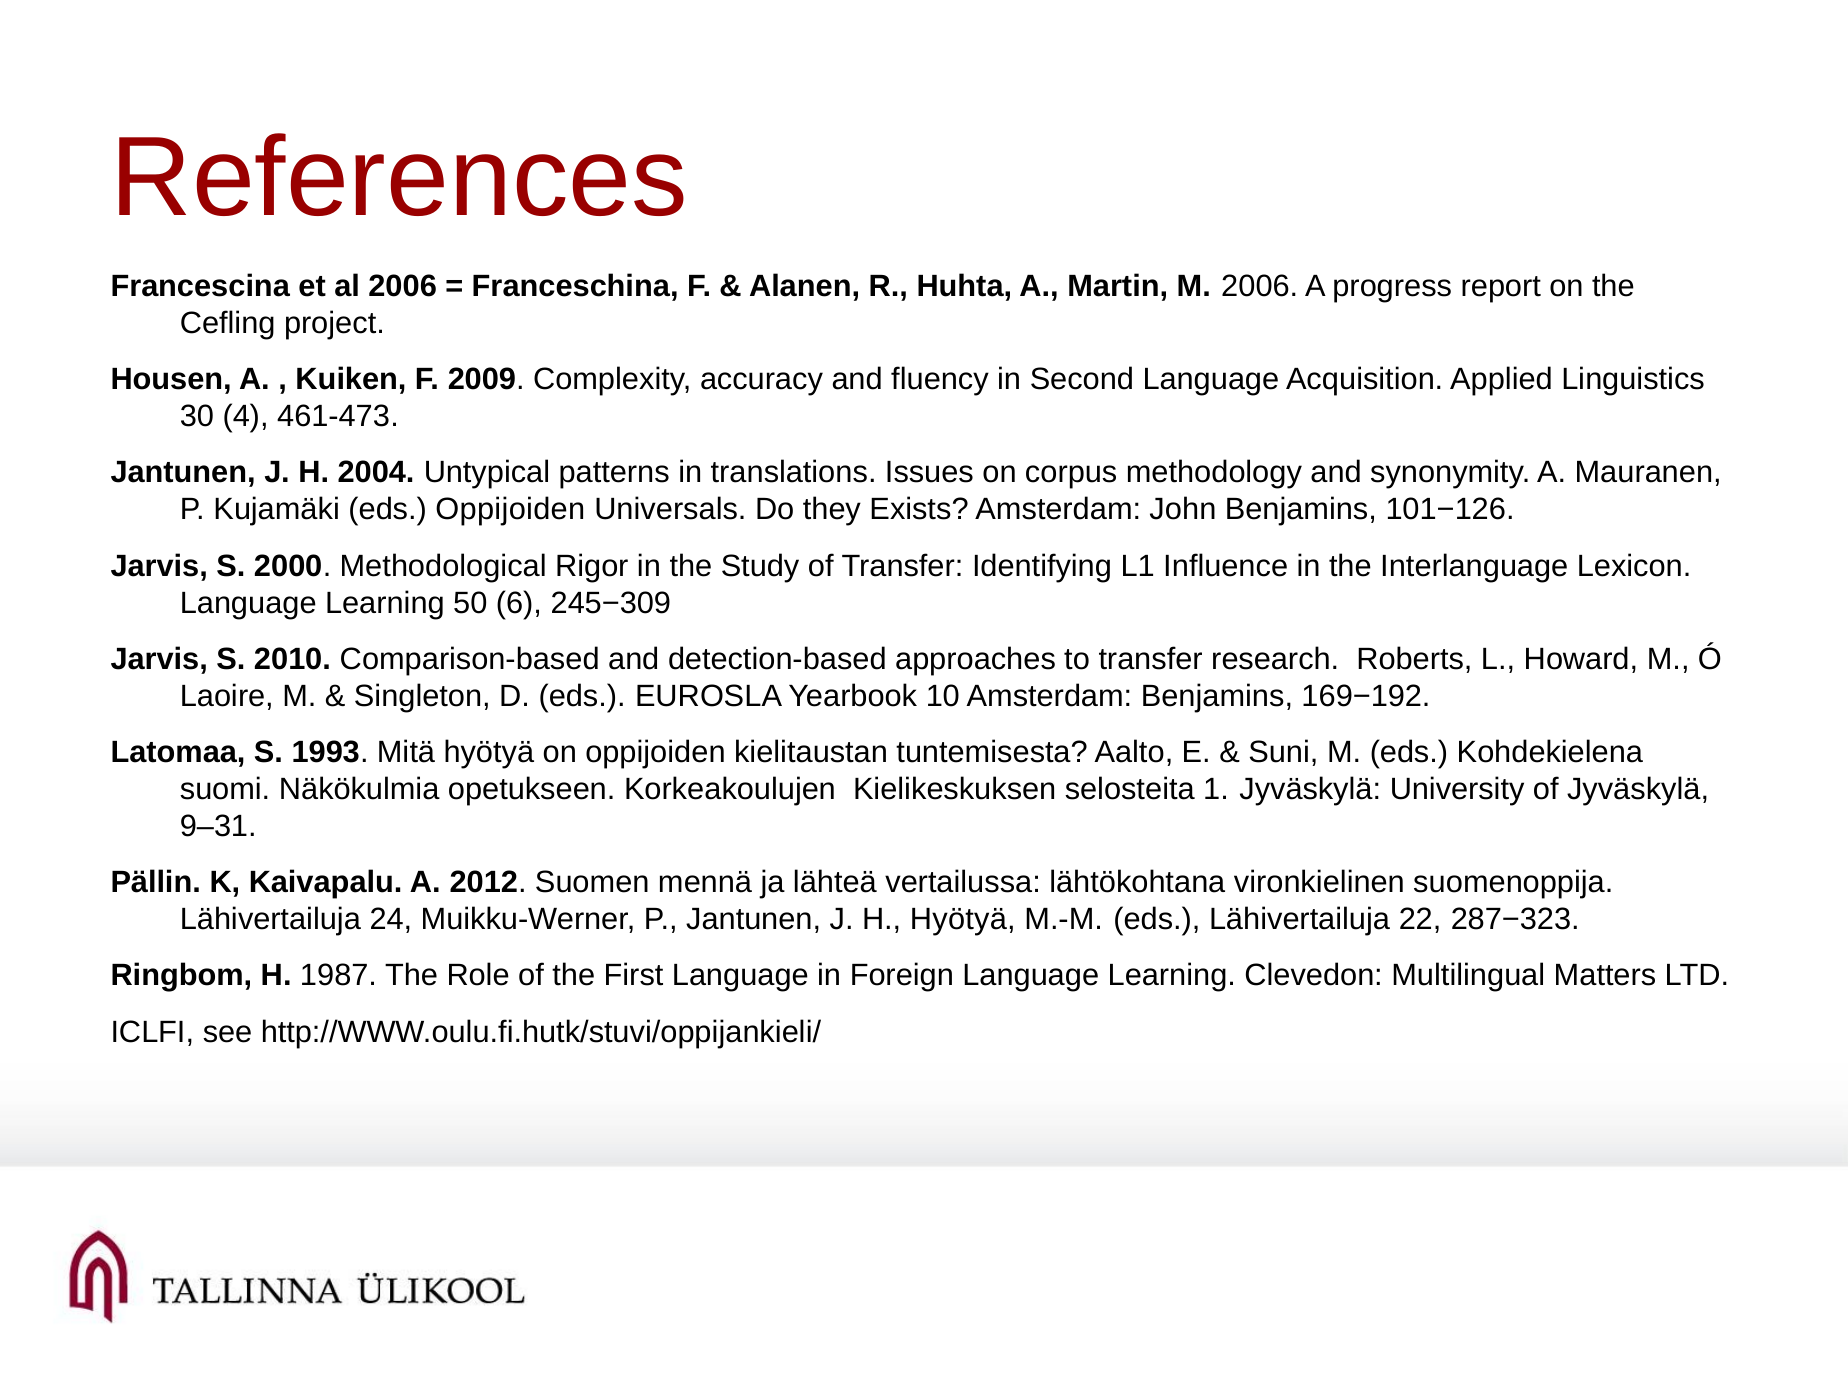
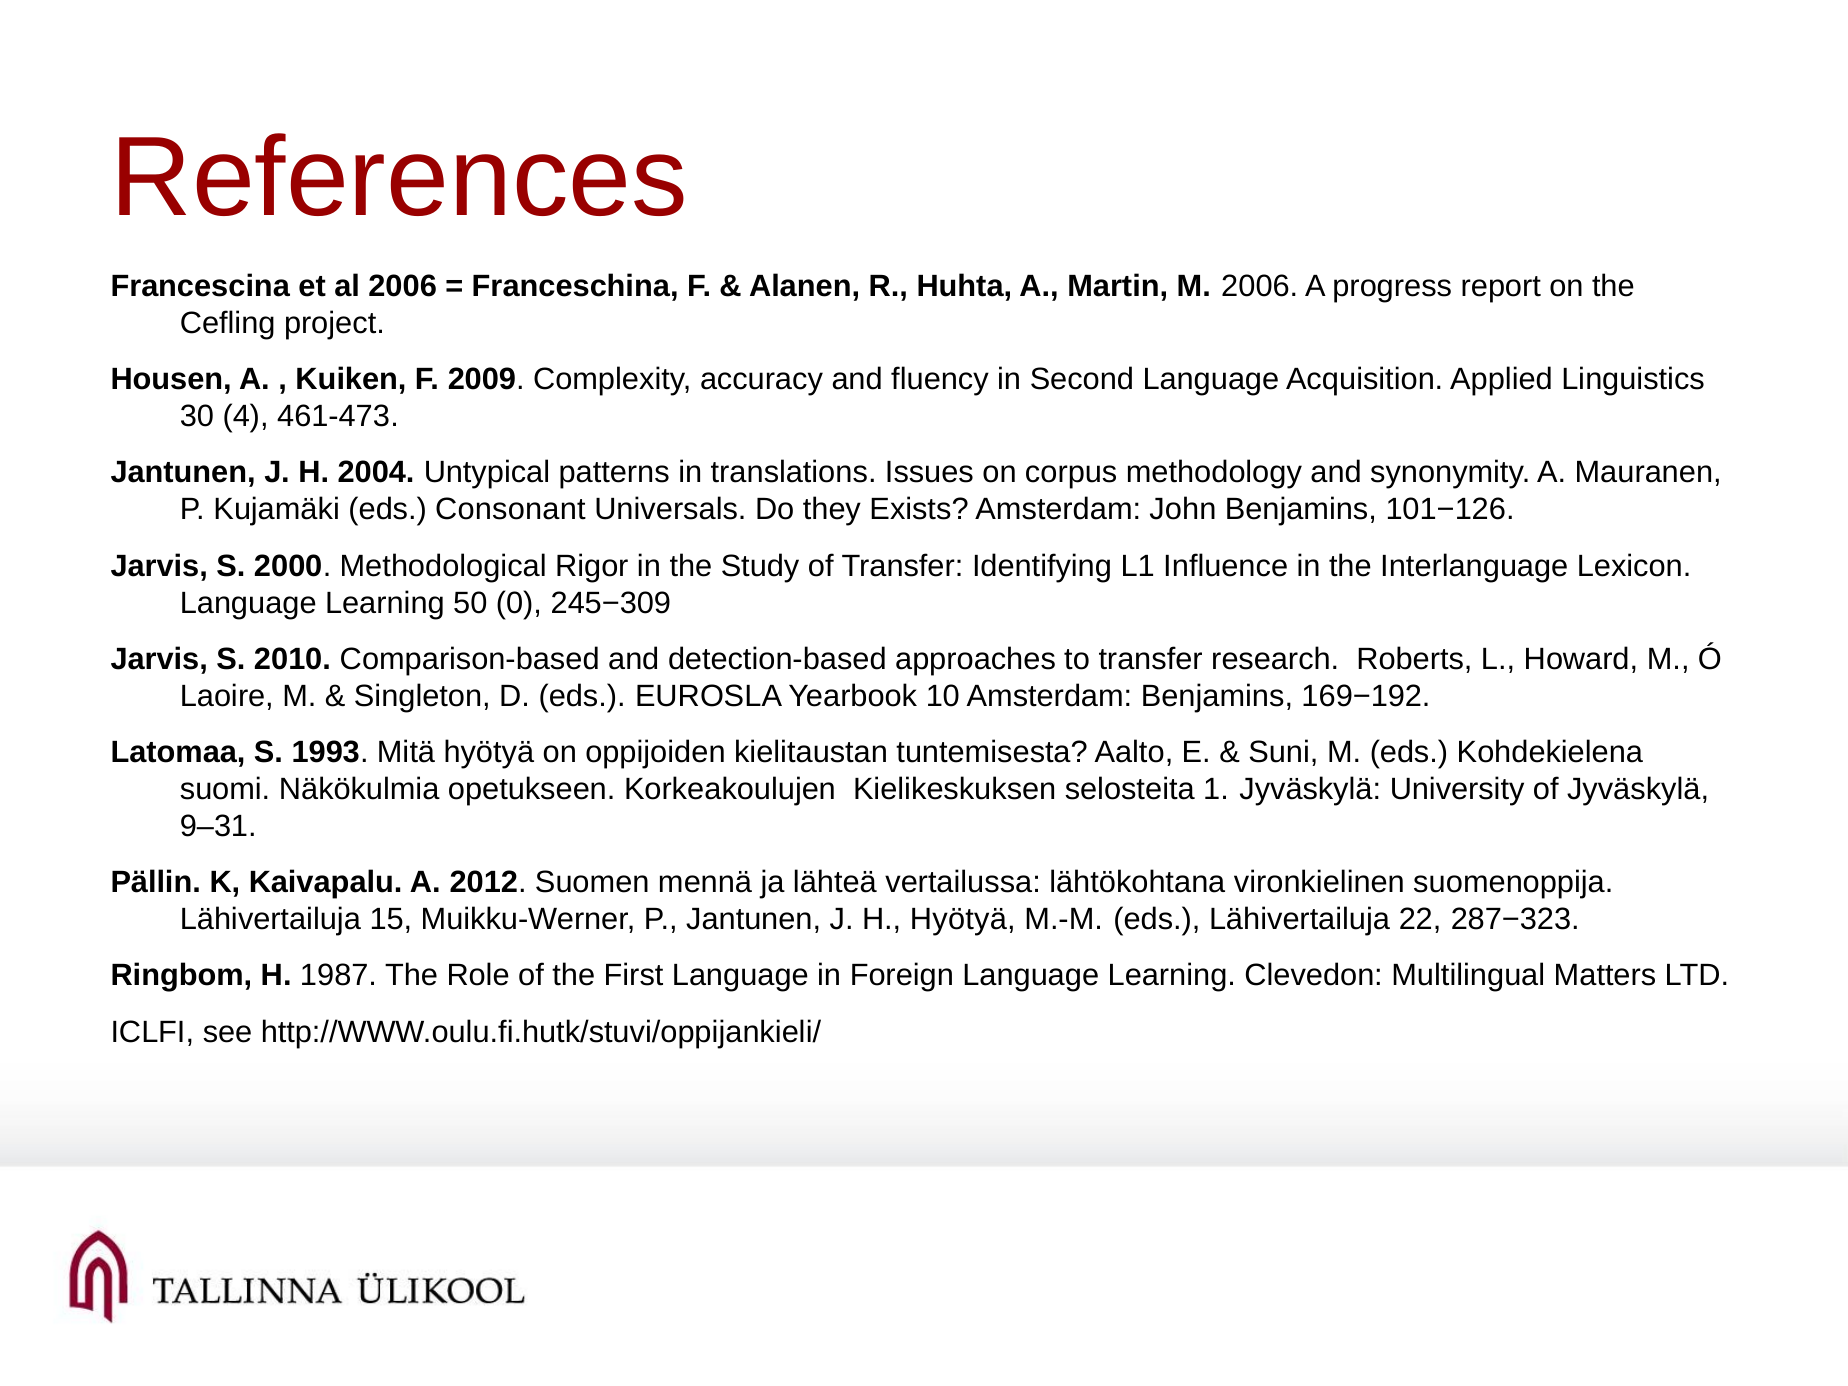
eds Oppijoiden: Oppijoiden -> Consonant (510, 510)
6: 6 -> 0 (519, 603)
24: 24 -> 15 (391, 920)
